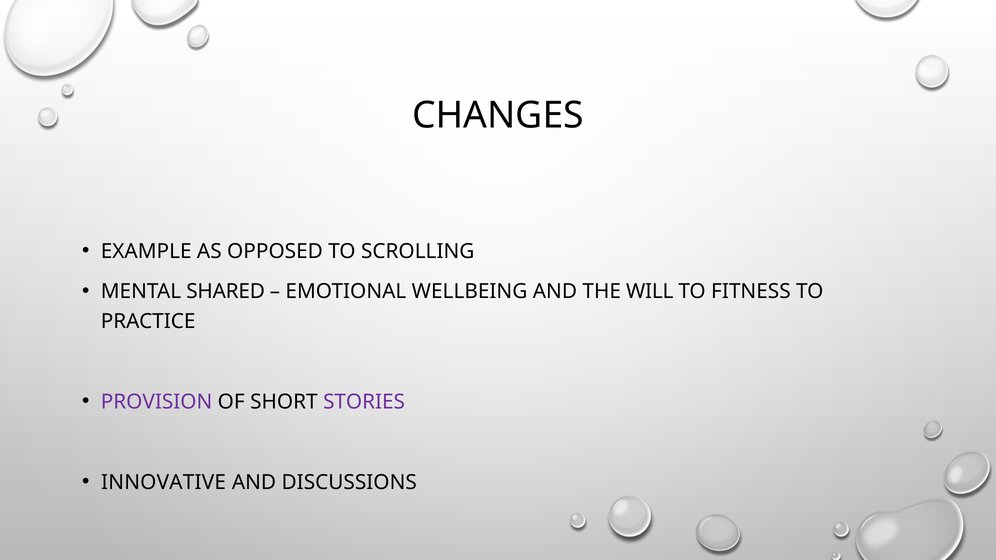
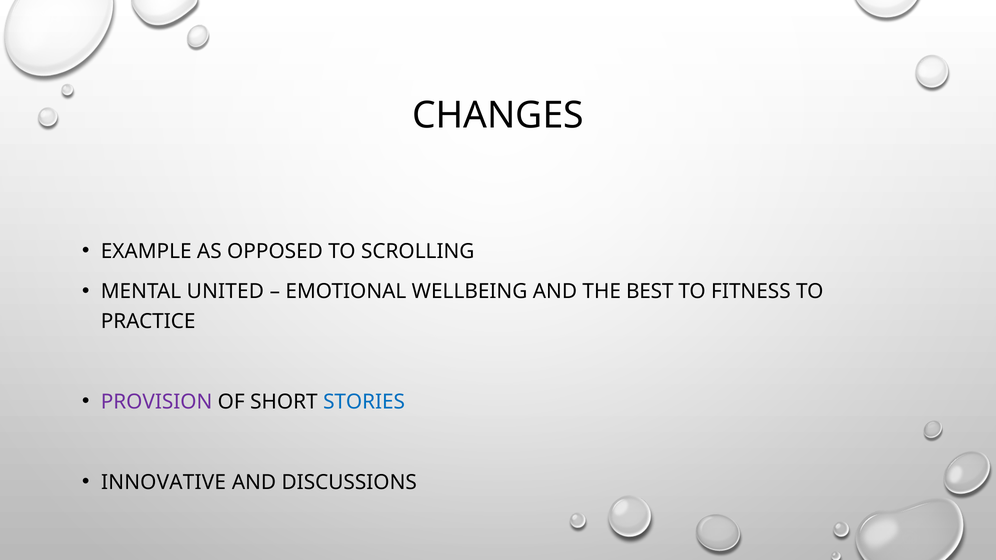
SHARED: SHARED -> UNITED (225, 292)
WILL: WILL -> BEST (650, 292)
STORIES colour: purple -> blue (364, 402)
